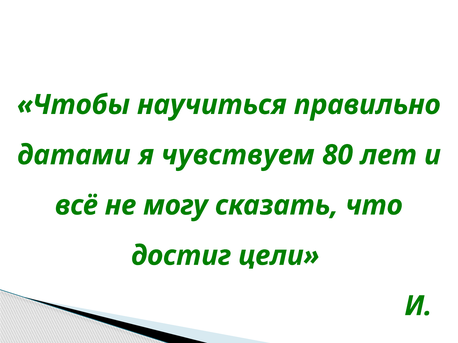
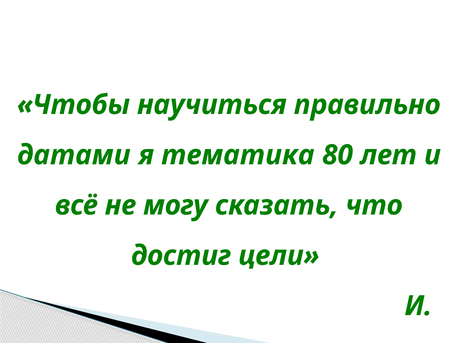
чувствуем: чувствуем -> тематика (238, 155)
